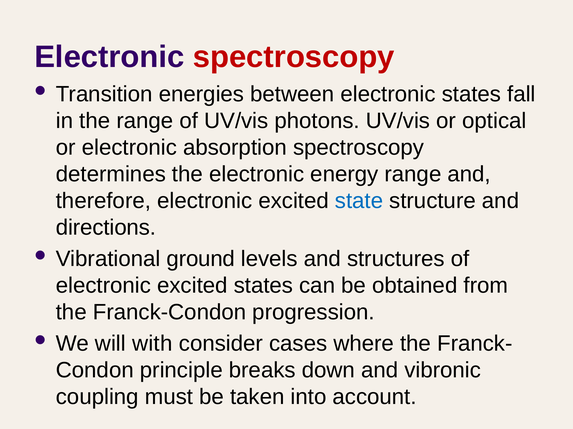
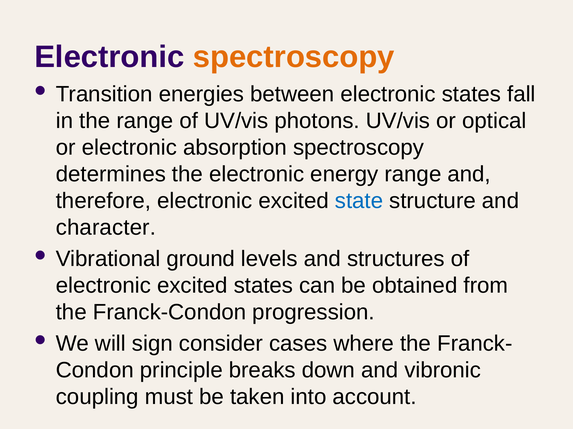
spectroscopy colour: red -> orange (294, 57)
directions: directions -> character (106, 228)
with: with -> sign (152, 344)
